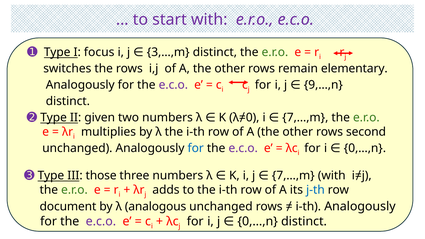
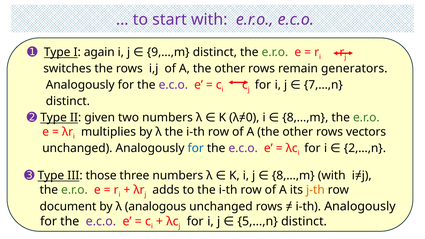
focus: focus -> again (99, 52)
3,…,m: 3,…,m -> 9,…,m (168, 52)
elementary: elementary -> generators (354, 69)
9,…,n: 9,…,n -> 7,…,n (323, 85)
i 7,…,m: 7,…,m -> 8,…,m (305, 118)
second: second -> vectors (366, 132)
i 0,…,n: 0,…,n -> 2,…,n (365, 148)
j 7,…,m: 7,…,m -> 8,…,m (293, 176)
j-th colour: blue -> orange (315, 190)
j 0,…,n: 0,…,n -> 5,…,n (258, 221)
